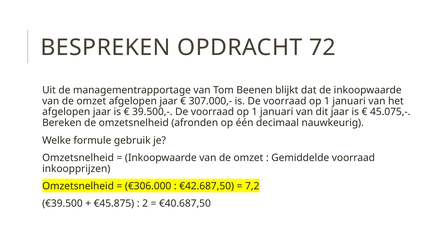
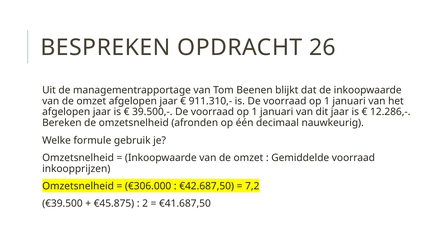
72: 72 -> 26 (323, 48)
307.000,-: 307.000,- -> 911.310,- (210, 101)
45.075,-: 45.075,- -> 12.286,- (390, 112)
€40.687,50: €40.687,50 -> €41.687,50 (185, 204)
